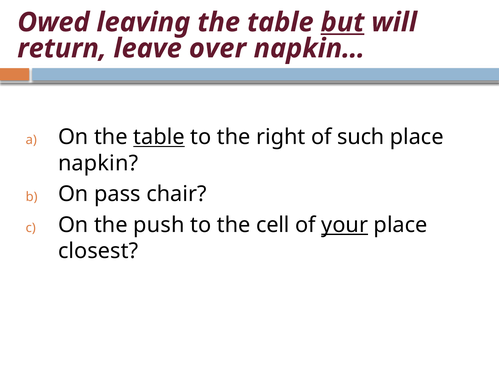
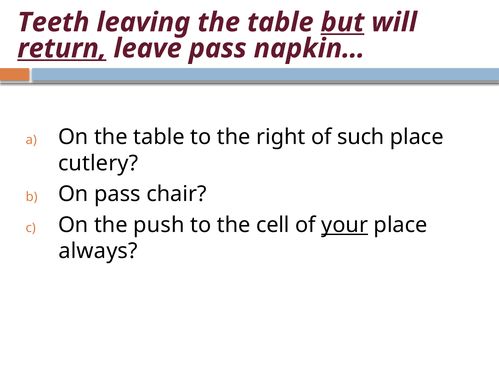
Owed: Owed -> Teeth (53, 22)
return underline: none -> present (62, 48)
leave over: over -> pass (218, 48)
table underline: present -> none (159, 137)
napkin: napkin -> cutlery (98, 163)
closest: closest -> always (98, 251)
